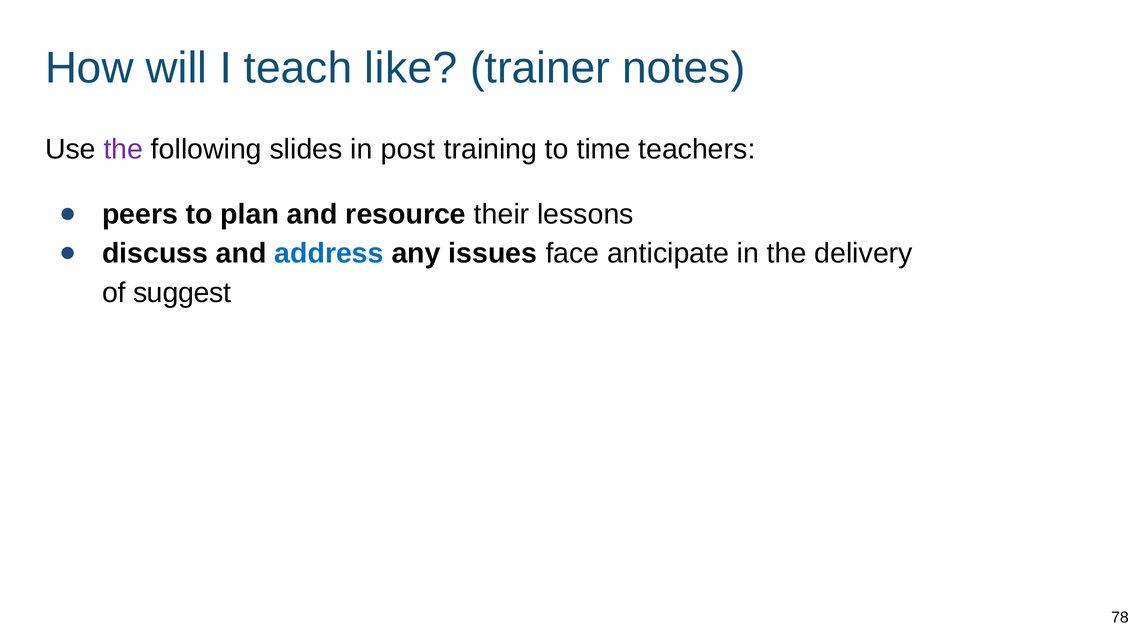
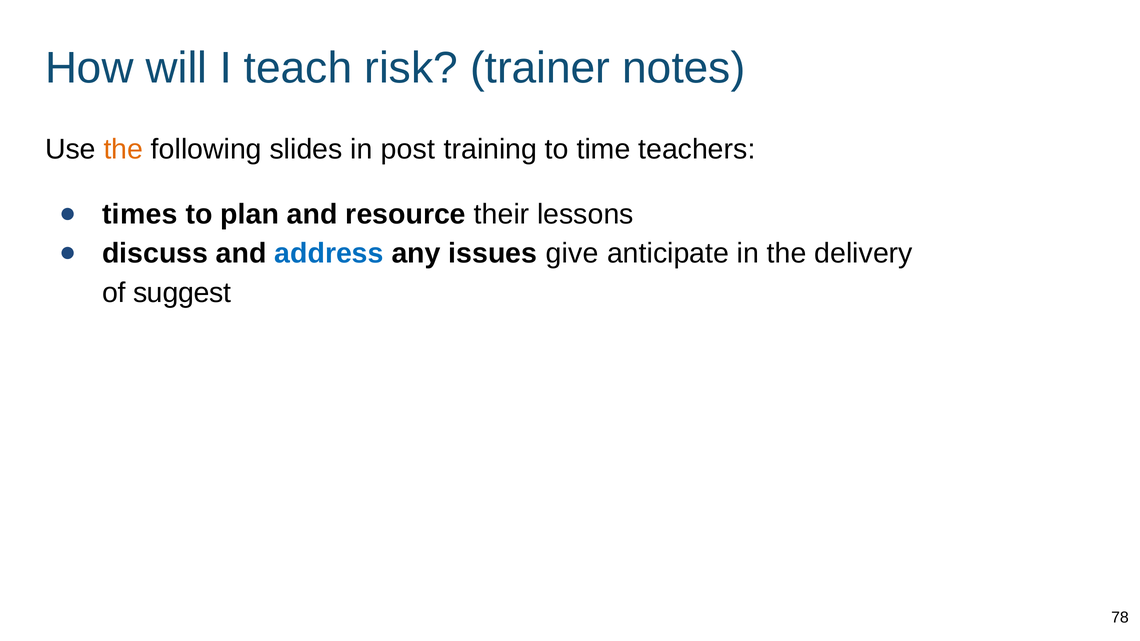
like: like -> risk (411, 68)
the colour: purple -> orange (123, 150)
peers: peers -> times (140, 214)
face: face -> give (572, 254)
